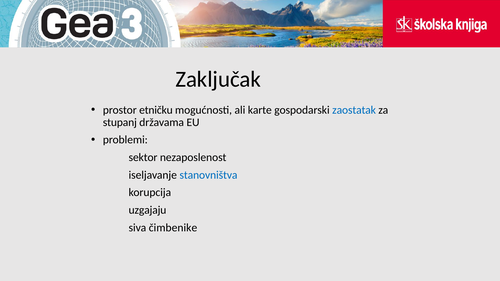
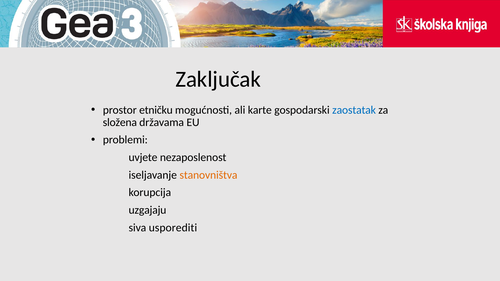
stupanj: stupanj -> složena (120, 122)
sektor: sektor -> uvjete (143, 158)
stanovništva colour: blue -> orange (208, 175)
čimbenike: čimbenike -> usporediti (173, 228)
